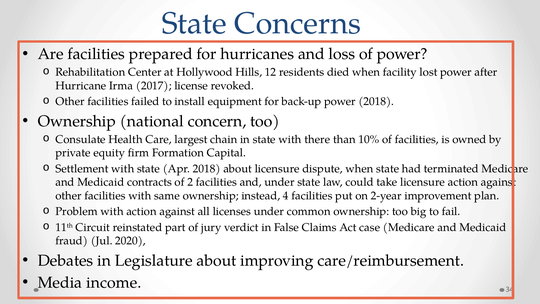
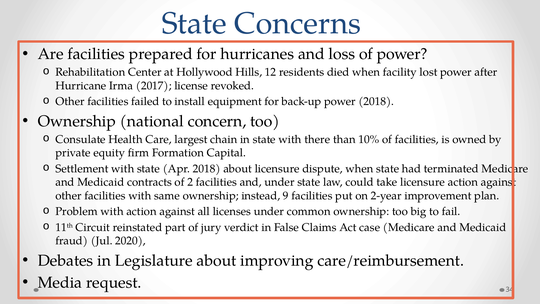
4: 4 -> 9 (286, 196)
income: income -> request (114, 282)
